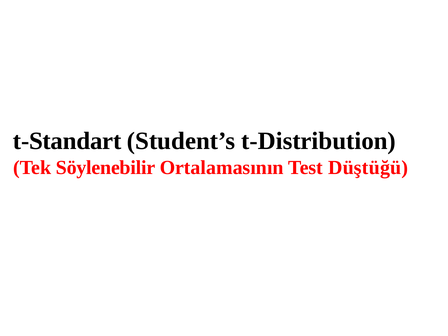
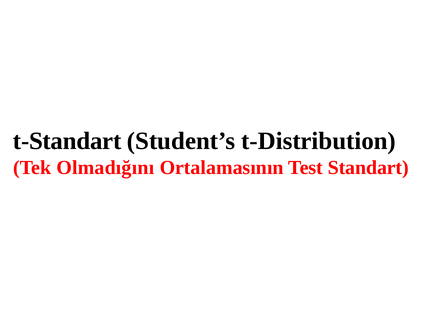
Söylenebilir: Söylenebilir -> Olmadığını (105, 168)
Düştüğü: Düştüğü -> Standart (368, 168)
